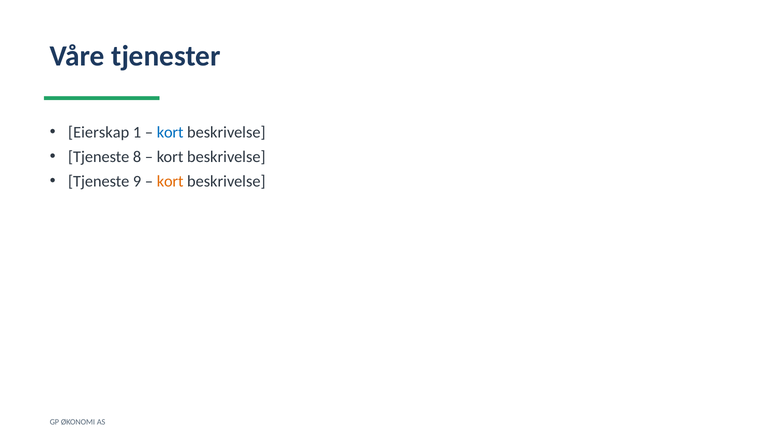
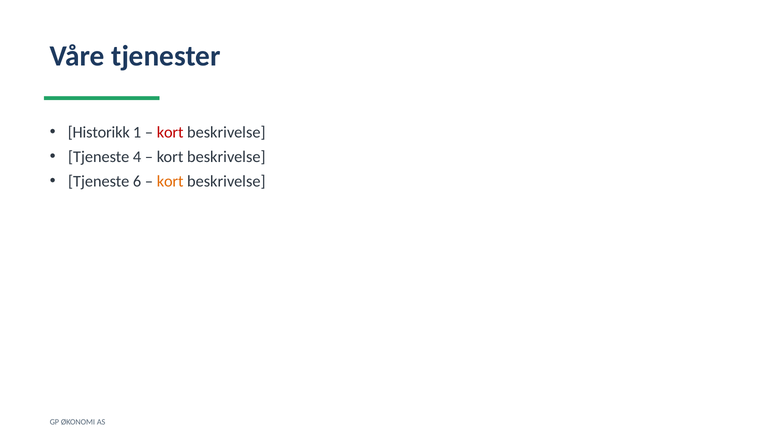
Eierskap: Eierskap -> Historikk (99, 132)
kort colour: blue -> red (170, 132)
8: 8 -> 4 (137, 157)
9: 9 -> 6 (137, 181)
